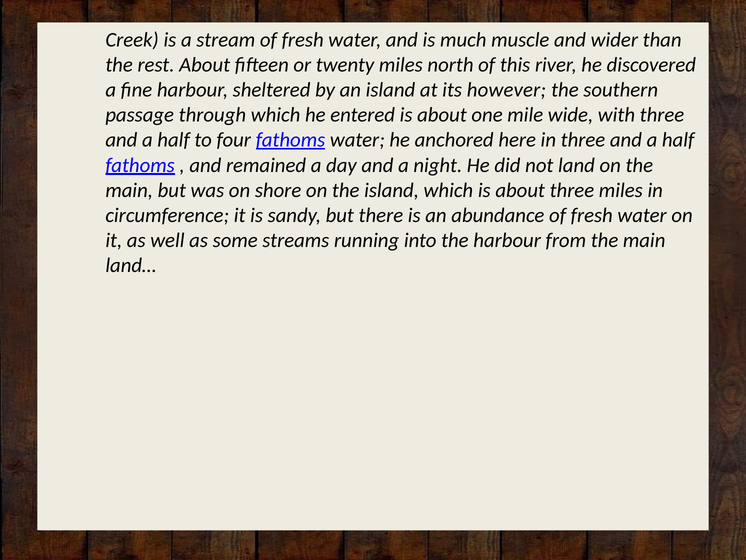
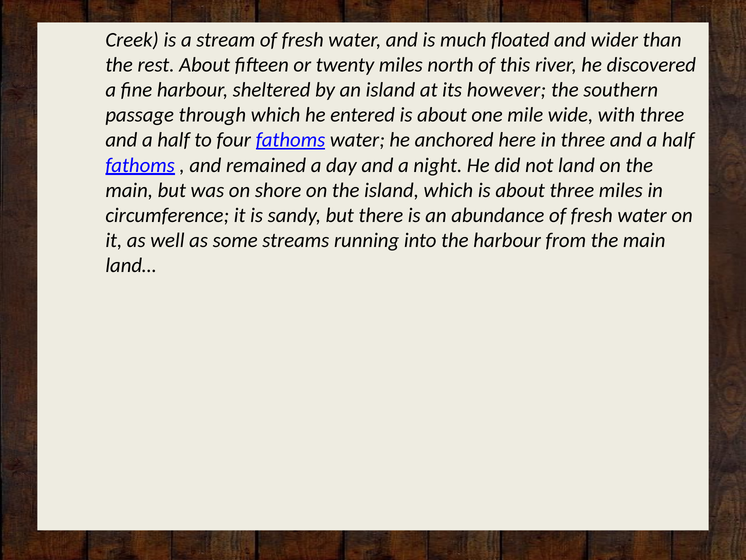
muscle: muscle -> floated (520, 40)
